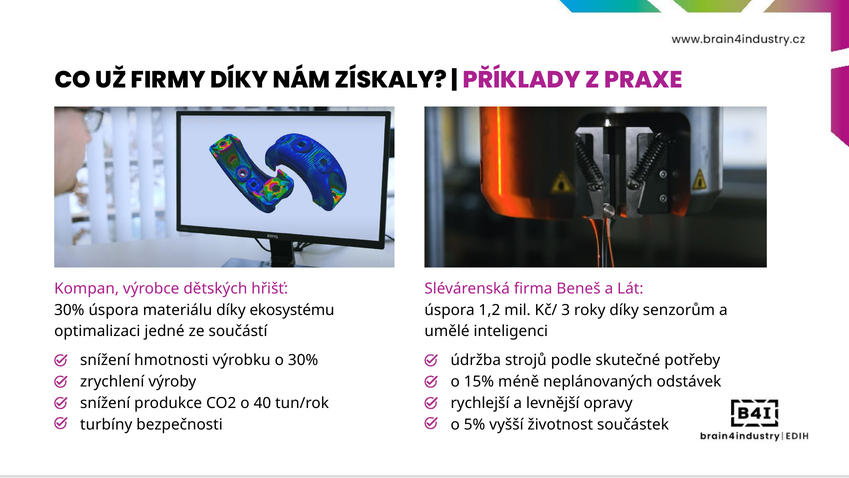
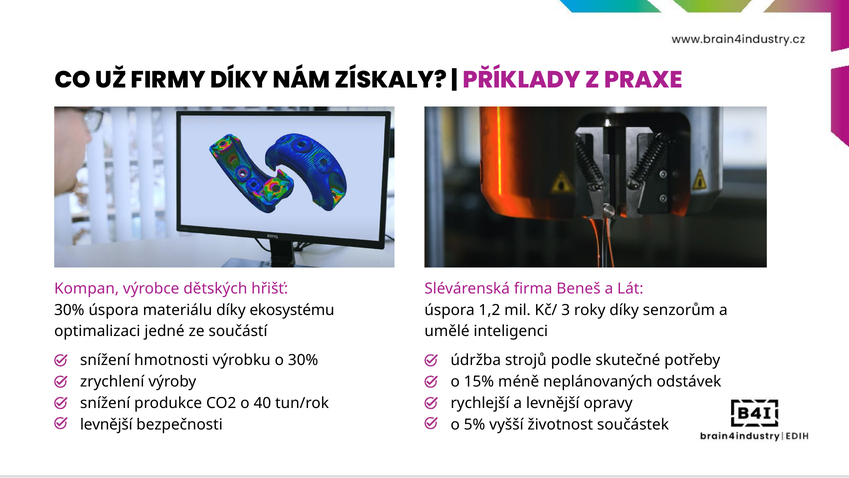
turbíny: turbíny -> levnější (106, 424)
